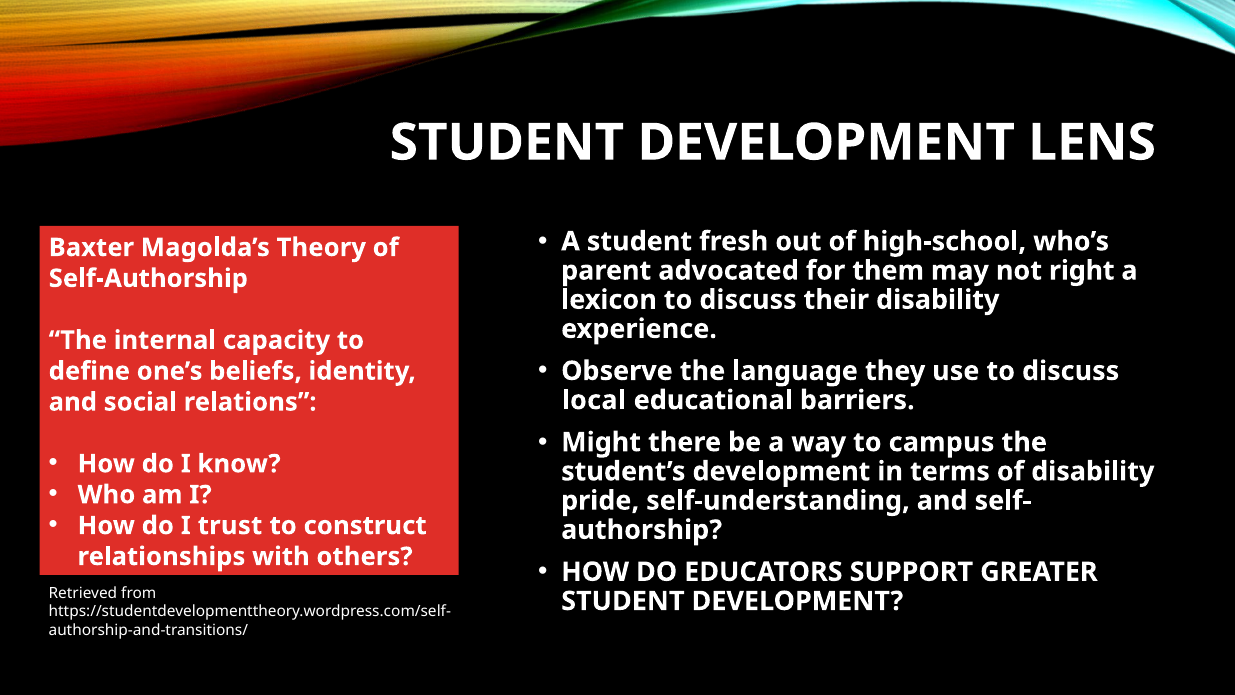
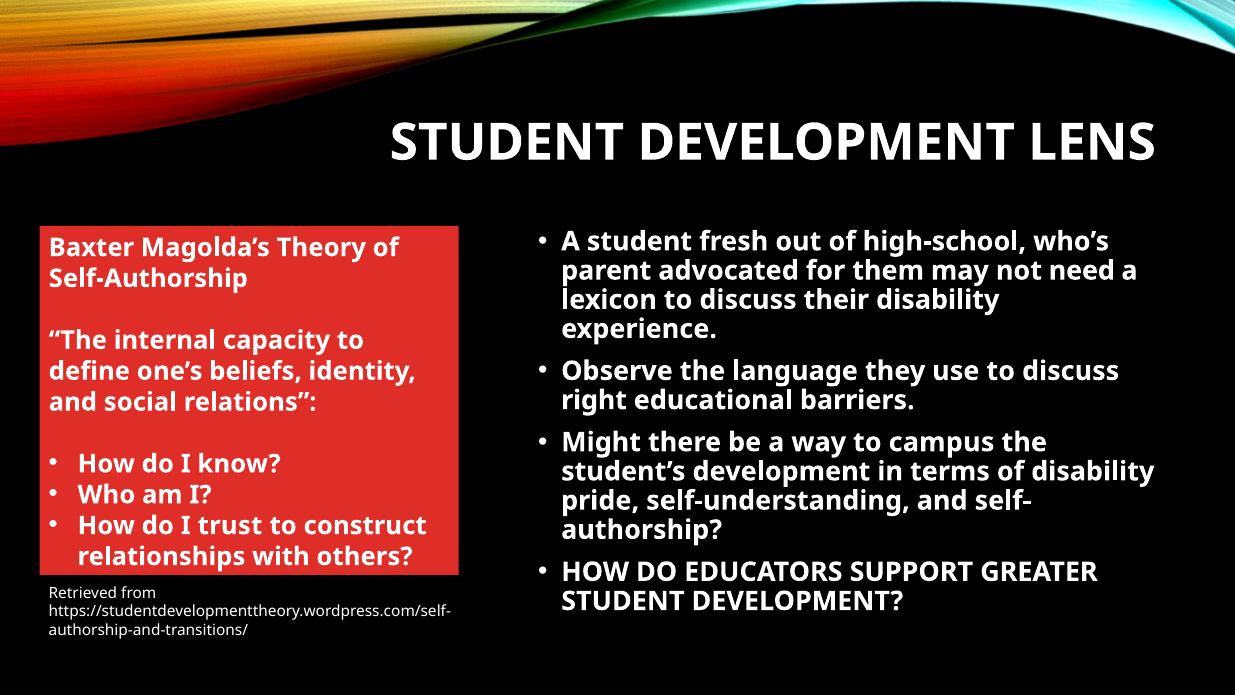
right: right -> need (1082, 271)
local: local -> right (594, 400)
